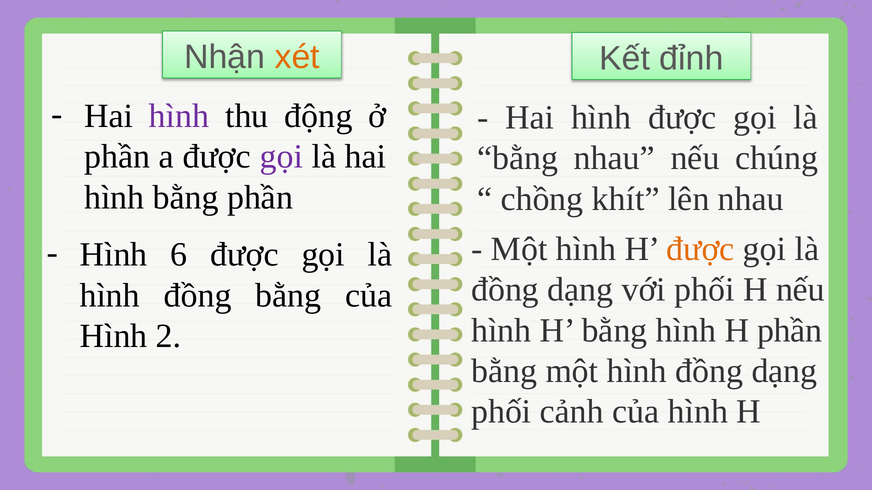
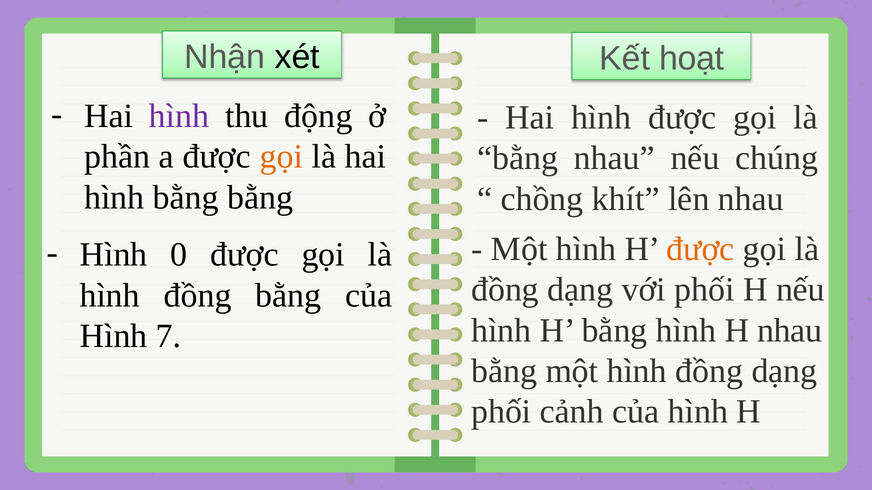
xét colour: orange -> black (297, 57)
đỉnh: đỉnh -> hoạt (692, 58)
gọi colour: purple -> orange (281, 157)
bằng phần: phần -> bằng (260, 198)
6: 6 -> 0 (179, 255)
H phần: phần -> nhau (790, 331)
2: 2 -> 7 (169, 336)
